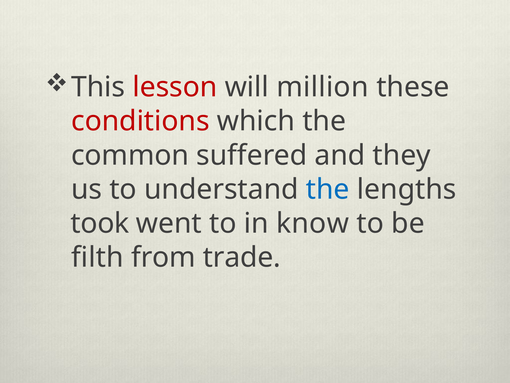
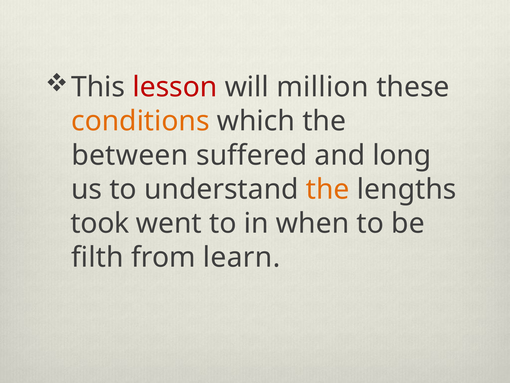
conditions colour: red -> orange (140, 121)
common: common -> between (130, 155)
they: they -> long (402, 155)
the colour: blue -> orange (328, 189)
know: know -> when (313, 223)
trade: trade -> learn (242, 257)
